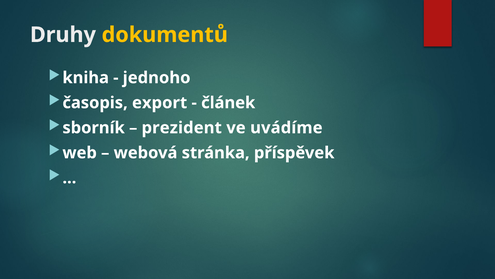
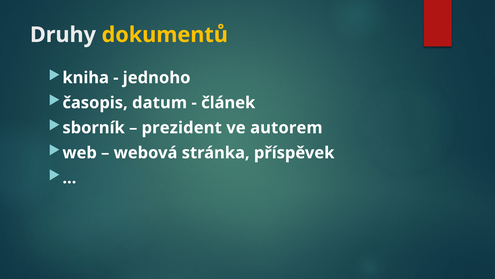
export: export -> datum (160, 103)
uvádíme: uvádíme -> autorem (286, 128)
